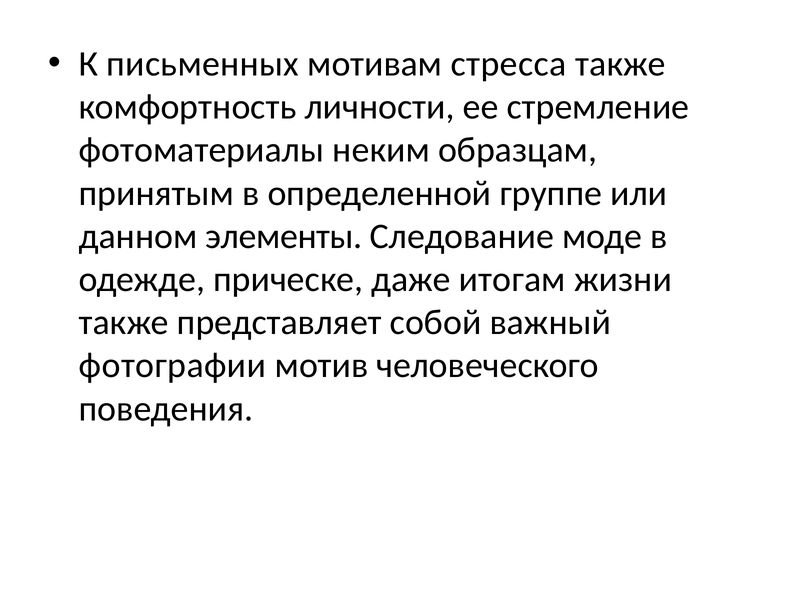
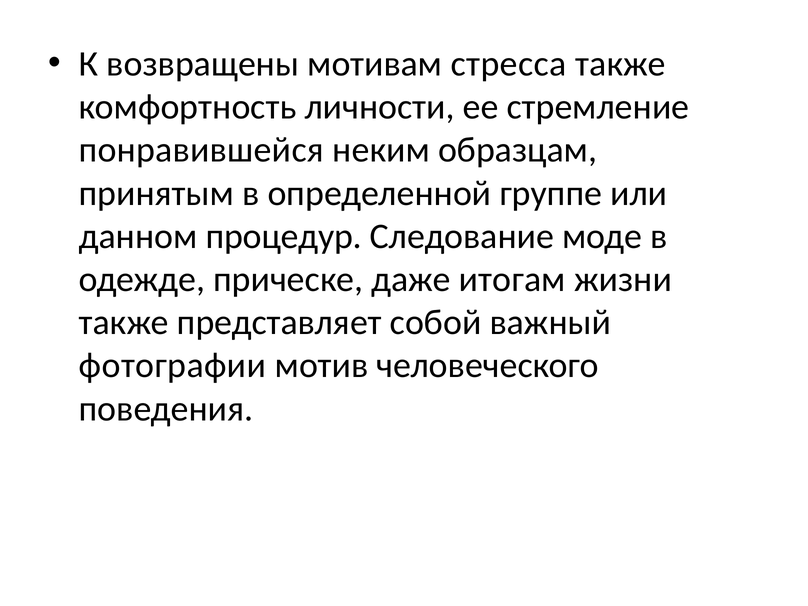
письменных: письменных -> возвращены (203, 64)
фотоматериалы: фотоматериалы -> понравившейся (201, 150)
элементы: элементы -> процедур (284, 236)
